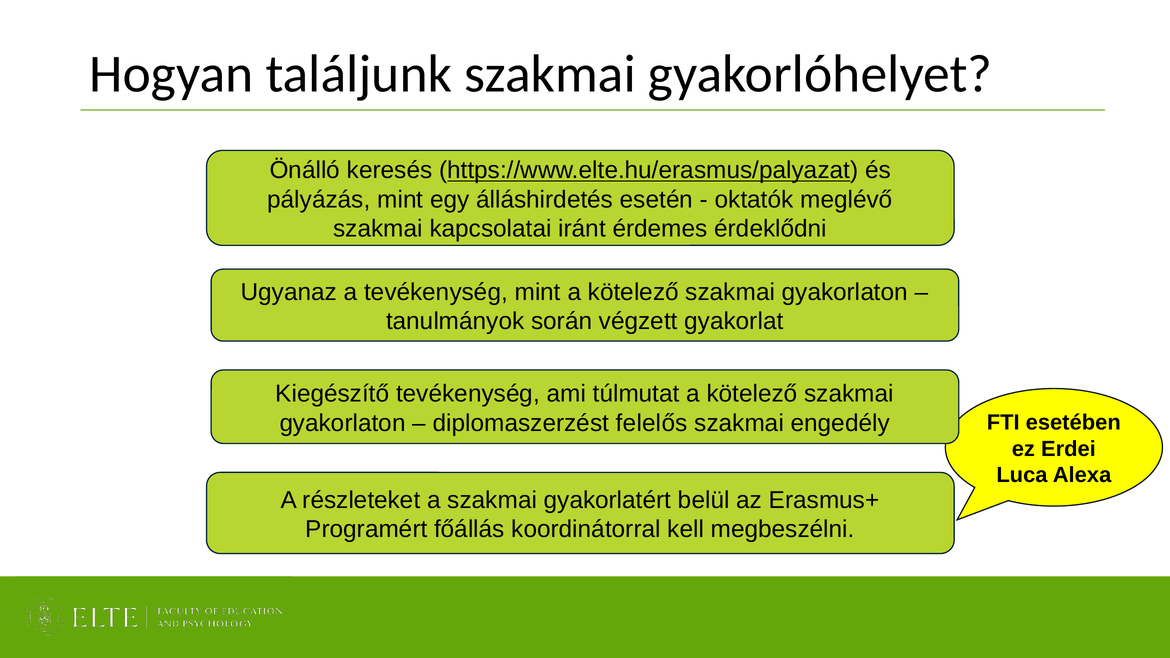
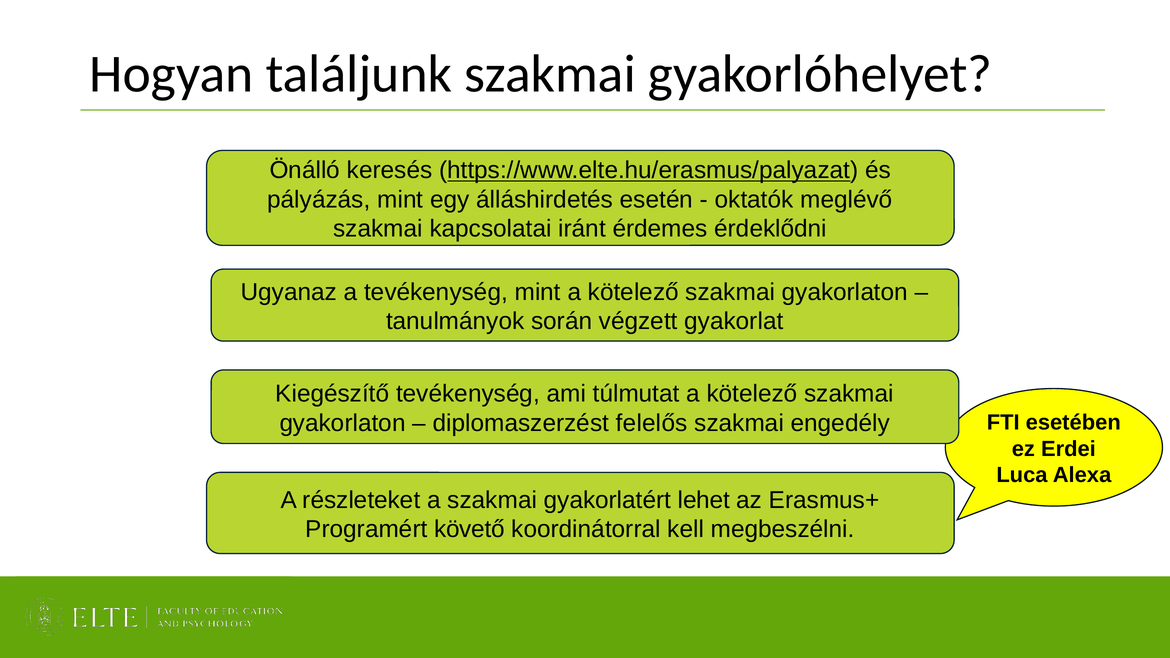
belül: belül -> lehet (704, 500)
főállás: főállás -> követő (470, 529)
